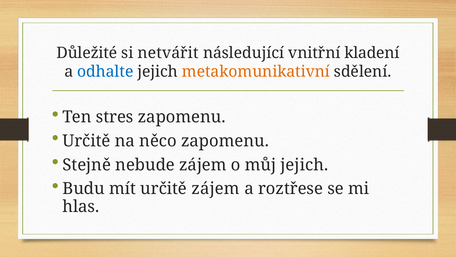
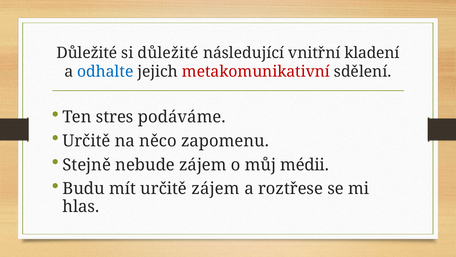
si netvářit: netvářit -> důležité (168, 53)
metakomunikativní colour: orange -> red (256, 72)
stres zapomenu: zapomenu -> podáváme (182, 117)
můj jejich: jejich -> médii (305, 165)
